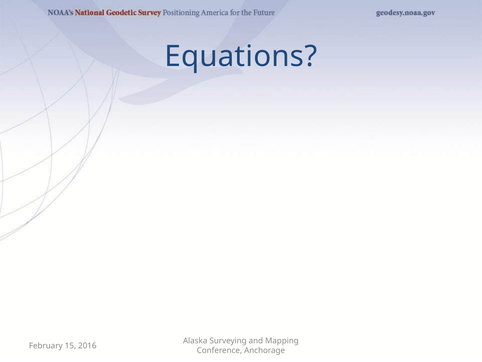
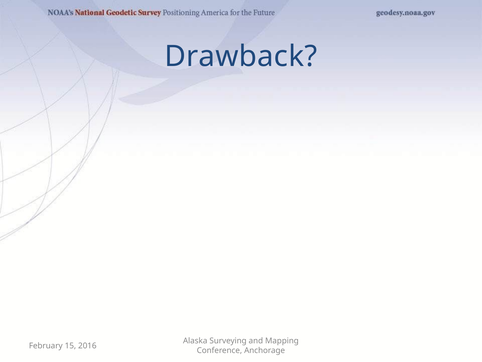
Equations: Equations -> Drawback (241, 56)
